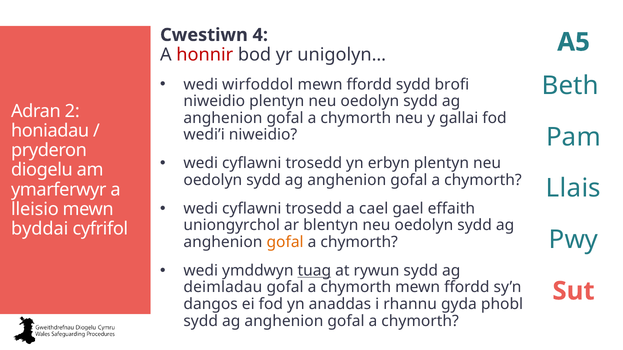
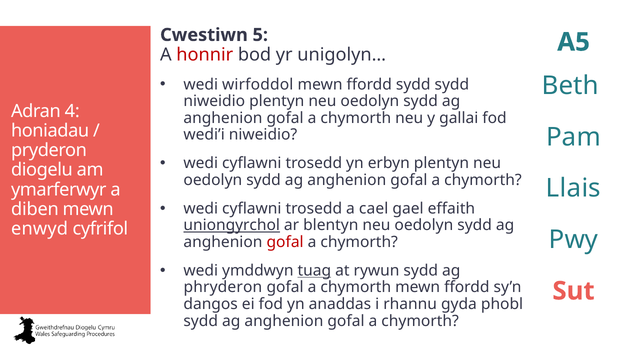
4: 4 -> 5 (260, 35)
sydd brofi: brofi -> sydd (452, 85)
2: 2 -> 4 (72, 111)
lleisio: lleisio -> diben (35, 209)
uniongyrchol underline: none -> present (232, 226)
byddai: byddai -> enwyd (40, 229)
gofal colour: orange -> red (285, 242)
deimladau: deimladau -> phryderon (223, 288)
